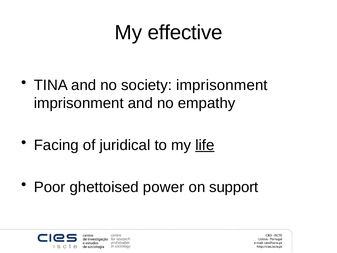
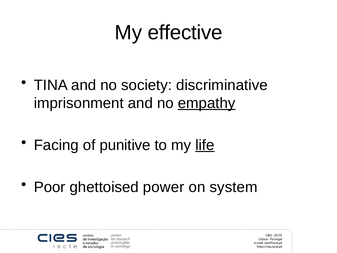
society imprisonment: imprisonment -> discriminative (222, 85)
empathy underline: none -> present (207, 103)
juridical: juridical -> punitive (125, 145)
support: support -> system (234, 187)
